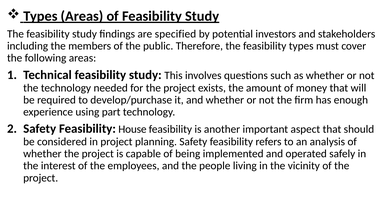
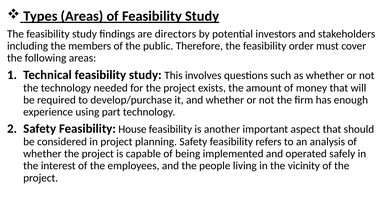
specified: specified -> directors (175, 34)
feasibility types: types -> order (301, 46)
